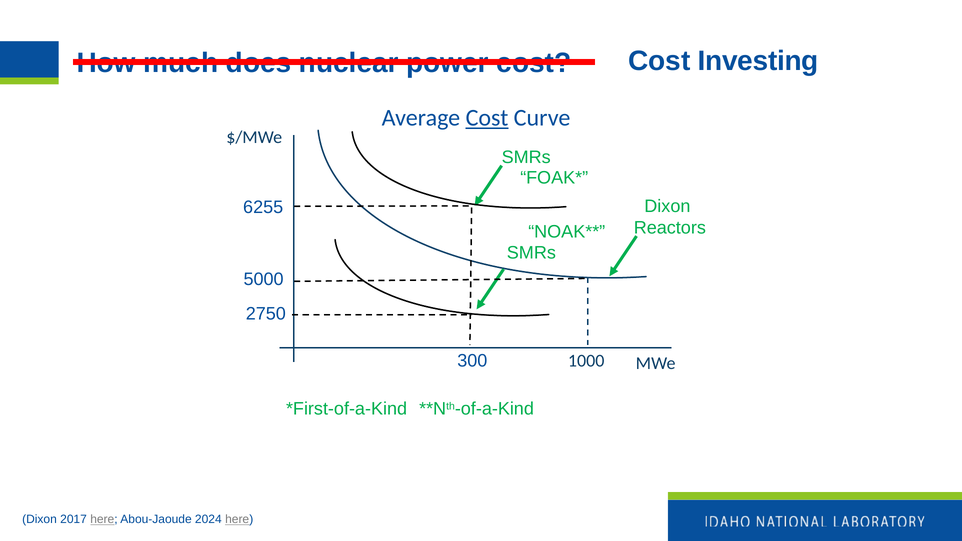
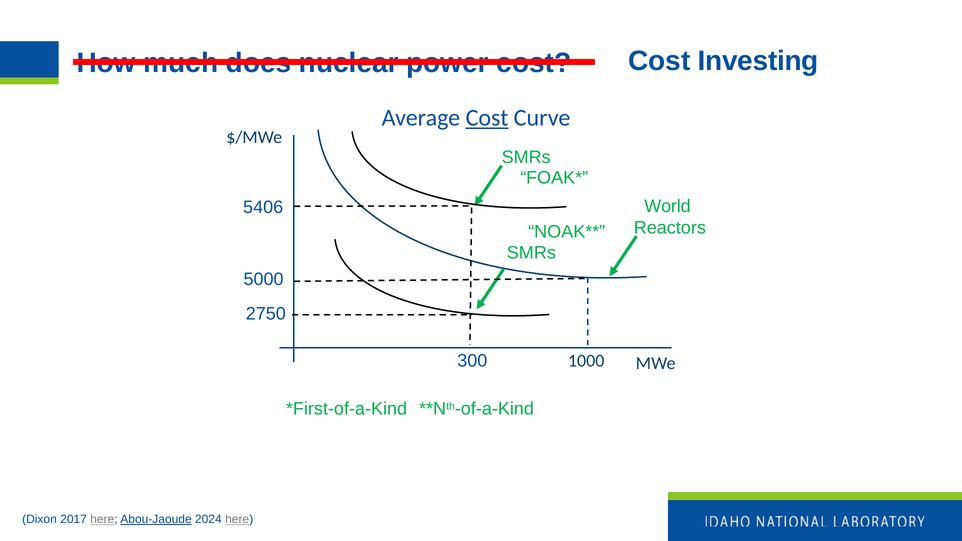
Dixon: Dixon -> World (667, 206)
6255: 6255 -> 5406 (263, 207)
Abou-Jaoude underline: none -> present (156, 519)
